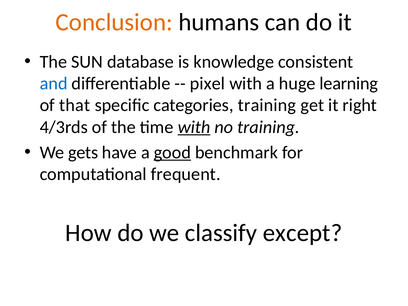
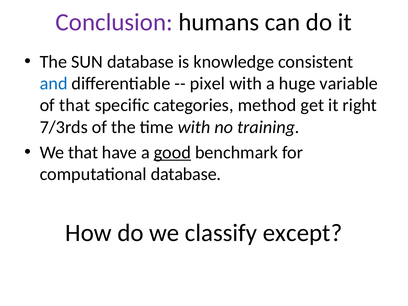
Conclusion colour: orange -> purple (114, 22)
learning: learning -> variable (349, 84)
categories training: training -> method (267, 105)
4/3rds: 4/3rds -> 7/3rds (64, 127)
with underline: present -> none (194, 127)
We gets: gets -> that (83, 152)
computational frequent: frequent -> database (186, 174)
